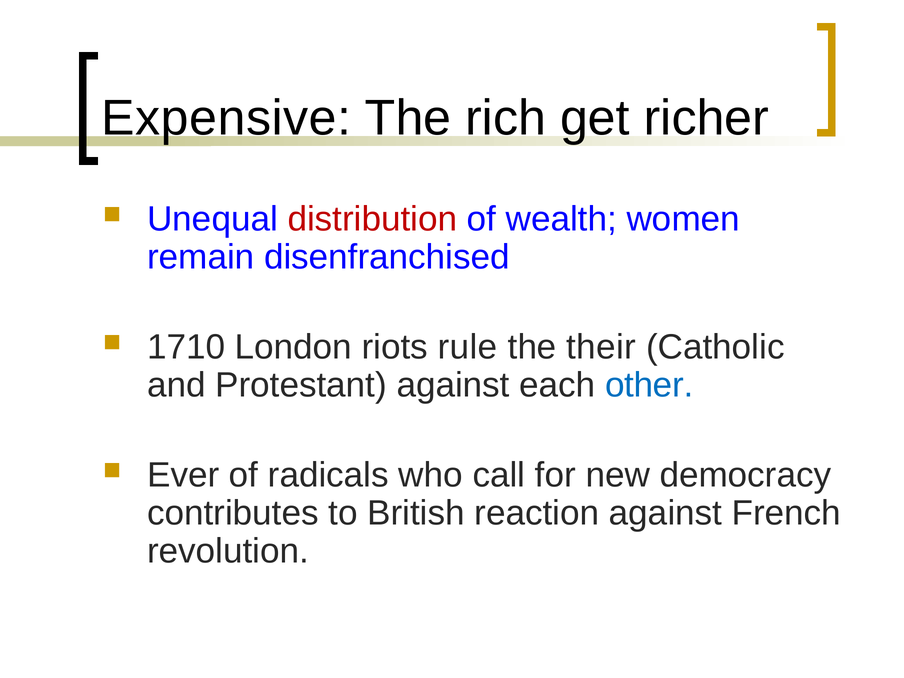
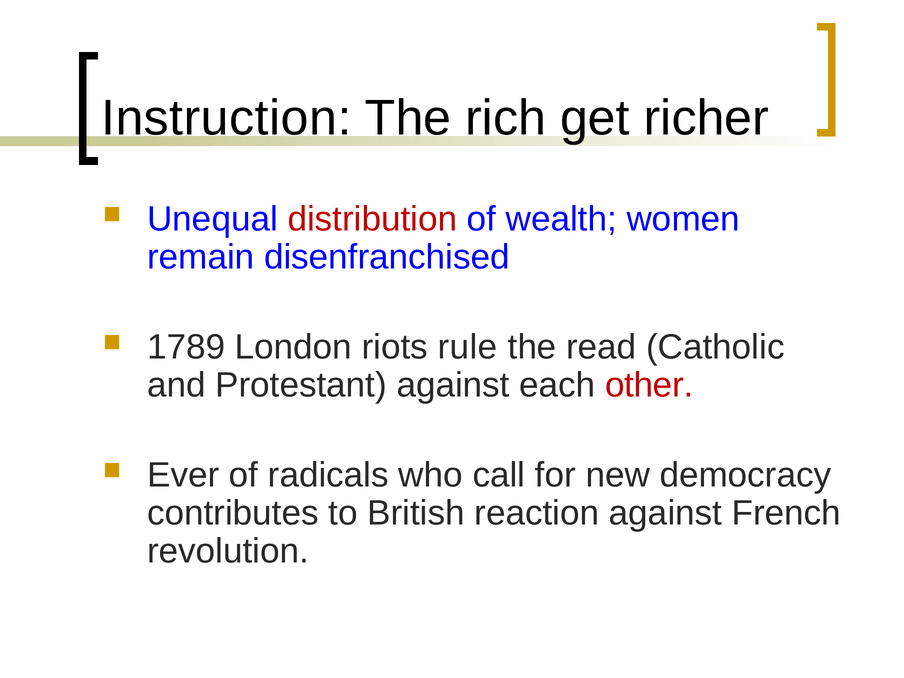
Expensive: Expensive -> Instruction (226, 118)
1710: 1710 -> 1789 (186, 347)
their: their -> read (601, 347)
other colour: blue -> red (649, 385)
